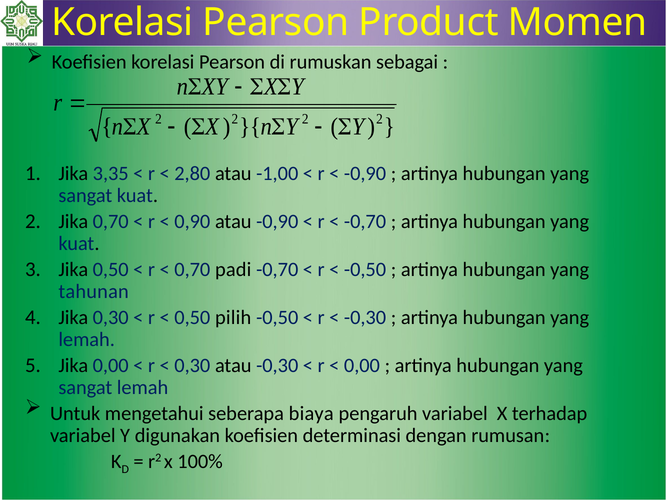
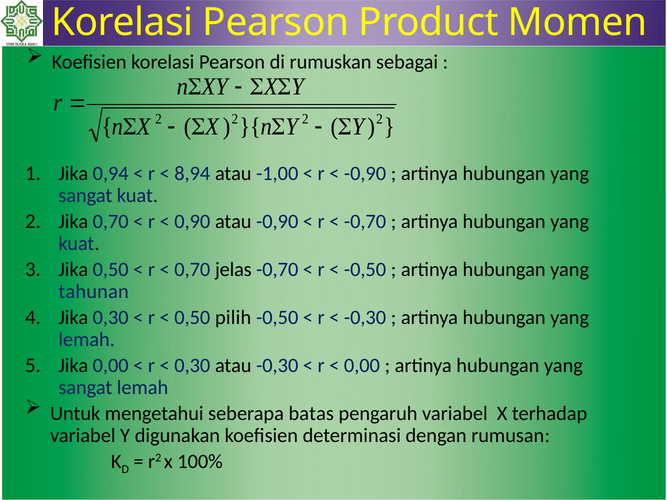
3,35: 3,35 -> 0,94 (111, 174)
2,80: 2,80 -> 8,94 (192, 174)
padi: padi -> jelas (233, 270)
biaya: biaya -> batas (311, 414)
